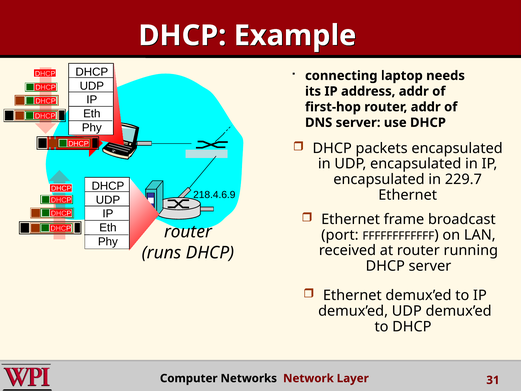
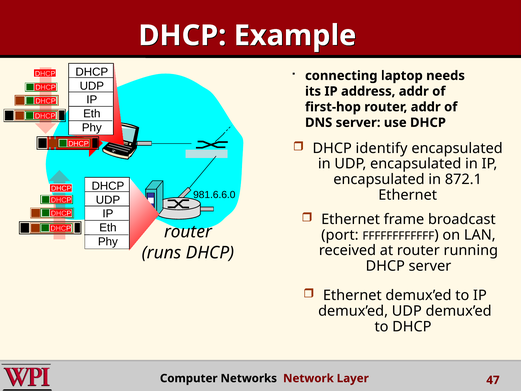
packets: packets -> identify (382, 148)
229.7: 229.7 -> 872.1 (463, 179)
218.4.6.9: 218.4.6.9 -> 981.6.6.0 (214, 195)
31: 31 -> 47 (493, 380)
